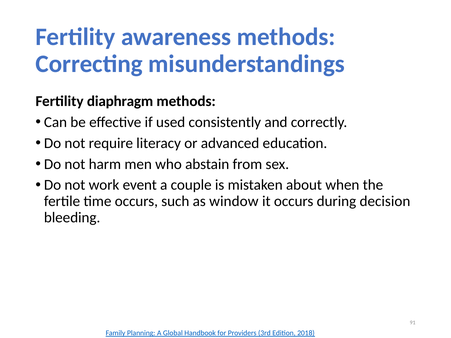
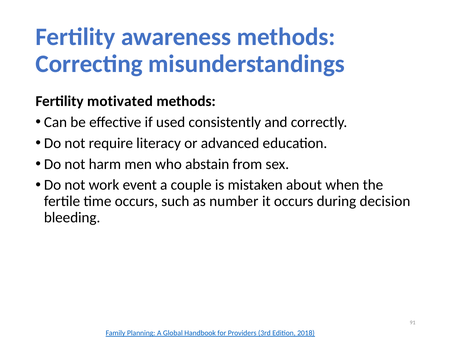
diaphragm: diaphragm -> motivated (120, 101)
window: window -> number (234, 201)
